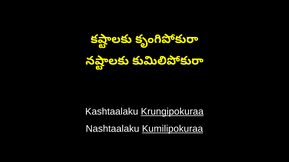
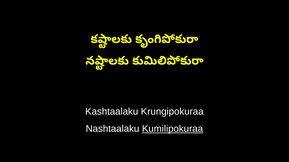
Krungipokuraa underline: present -> none (172, 112)
